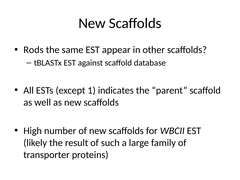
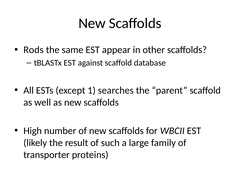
indicates: indicates -> searches (116, 90)
